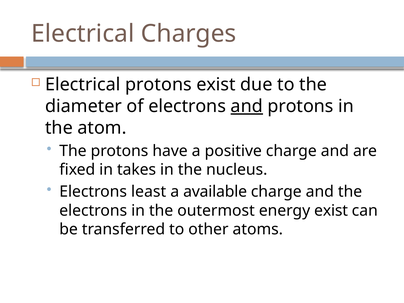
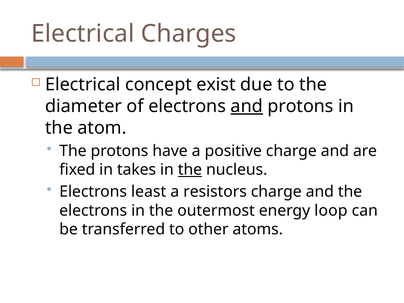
Electrical protons: protons -> concept (158, 85)
the underline: none -> present (190, 170)
available: available -> resistors (215, 192)
energy exist: exist -> loop (331, 211)
